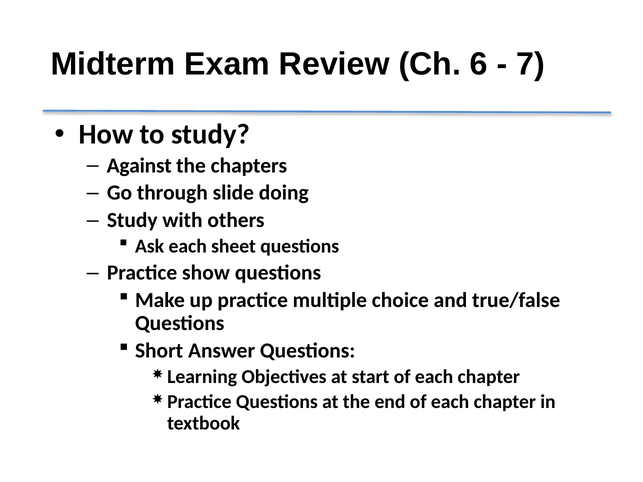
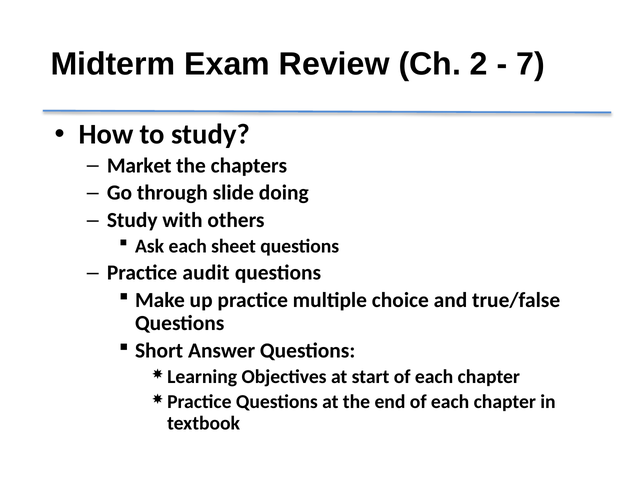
6: 6 -> 2 (479, 64)
Against: Against -> Market (139, 166)
show: show -> audit (206, 273)
